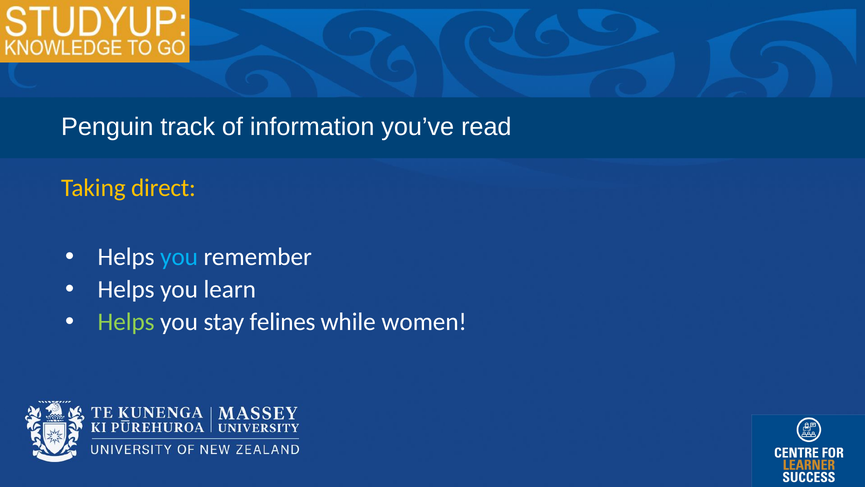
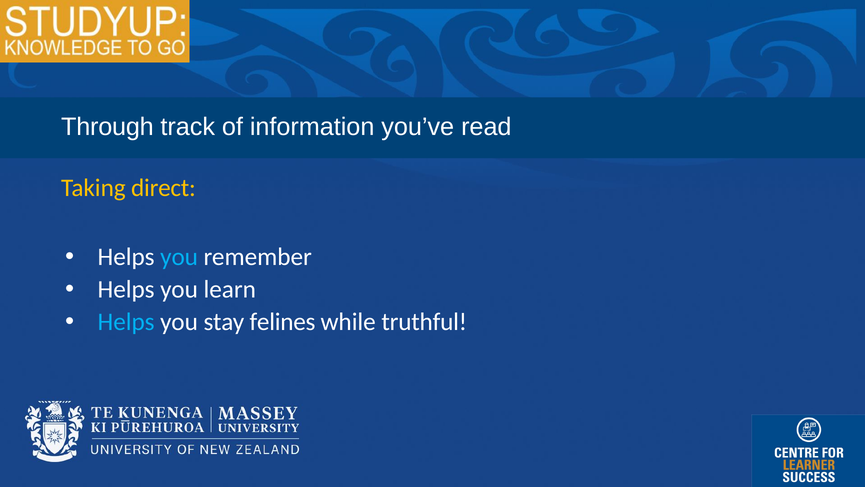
Penguin: Penguin -> Through (107, 127)
Helps colour: light green -> light blue (126, 322)
women: women -> truthful (424, 322)
